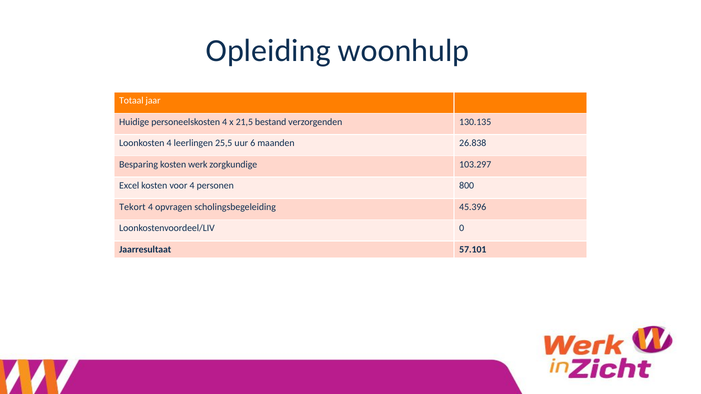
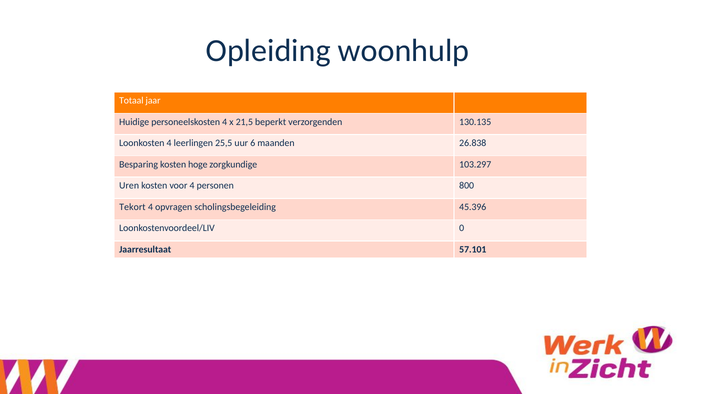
bestand: bestand -> beperkt (271, 122)
werk: werk -> hoge (198, 165)
Excel: Excel -> Uren (129, 186)
